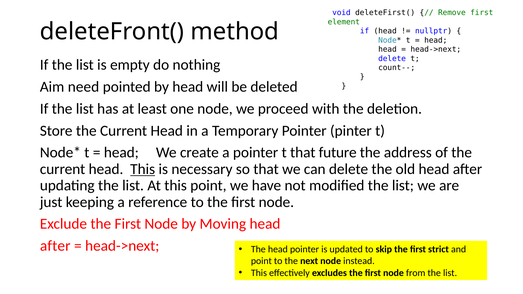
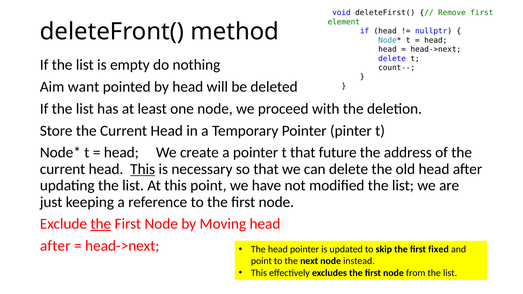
need: need -> want (84, 87)
the underline: none -> present (101, 224)
strict: strict -> fixed (438, 249)
